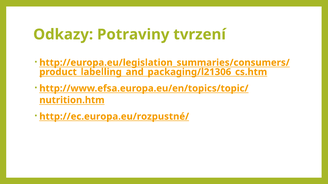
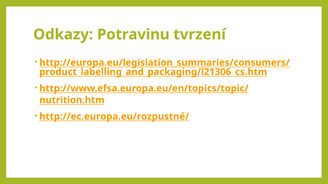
Potraviny: Potraviny -> Potravinu (133, 35)
